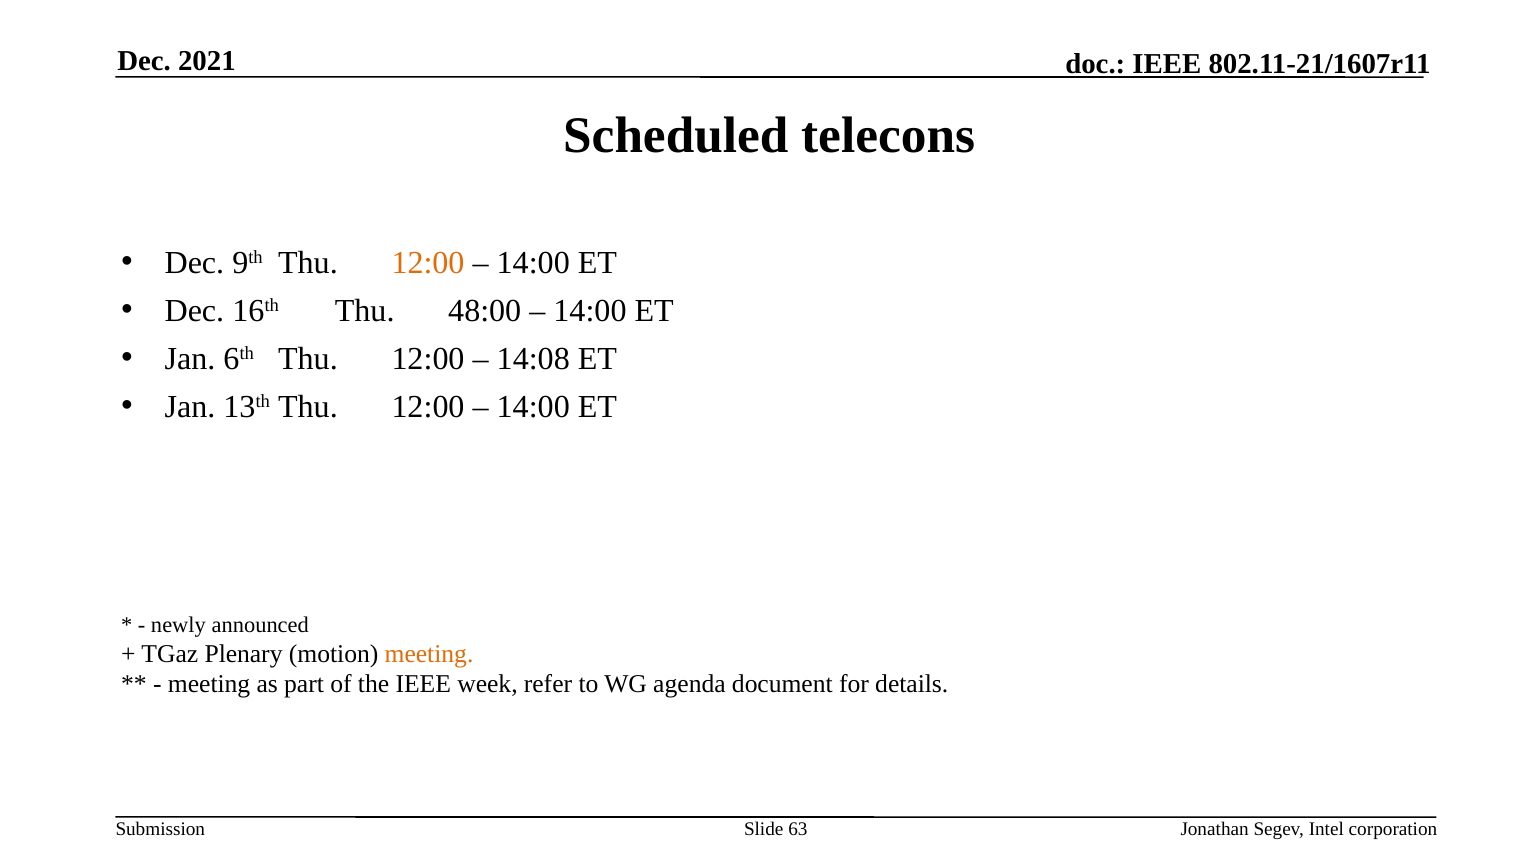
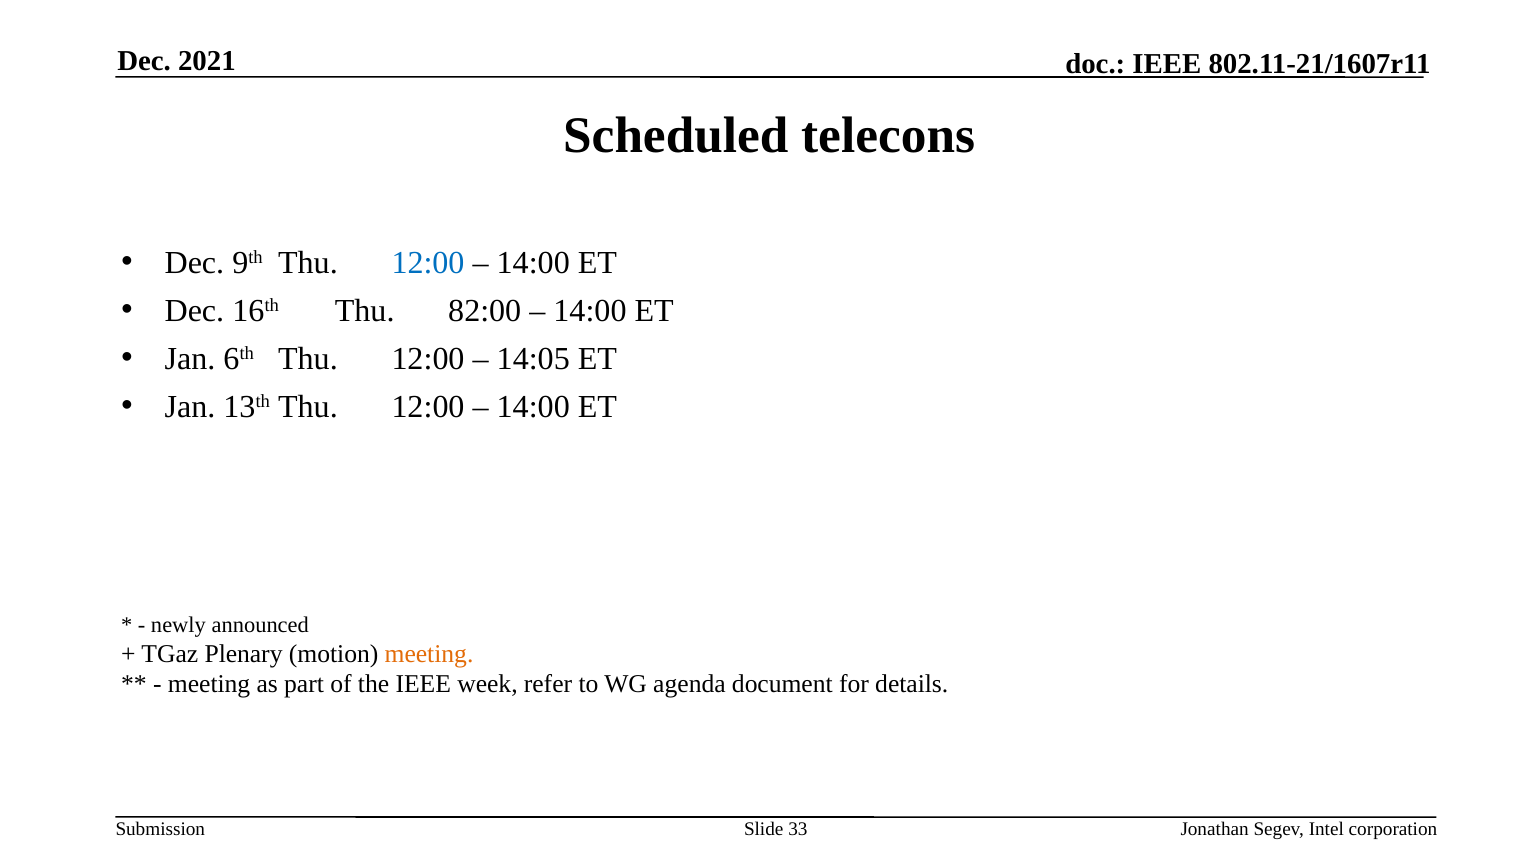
12:00 colour: orange -> blue (428, 263)
48:00: 48:00 -> 82:00 (485, 311)
14:08: 14:08 -> 14:05 (533, 359)
63: 63 -> 33 (798, 830)
